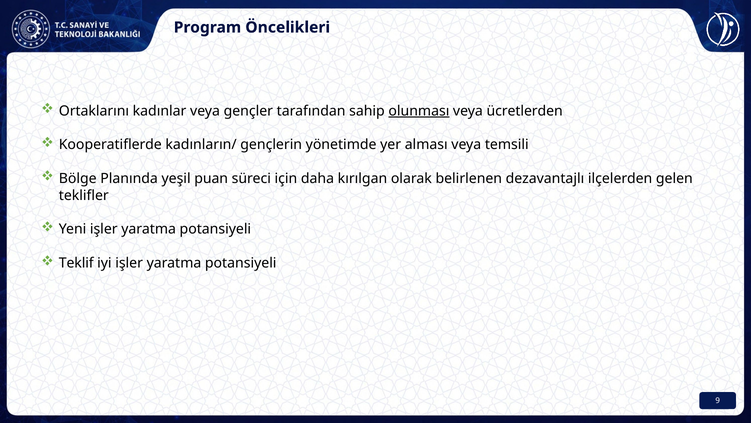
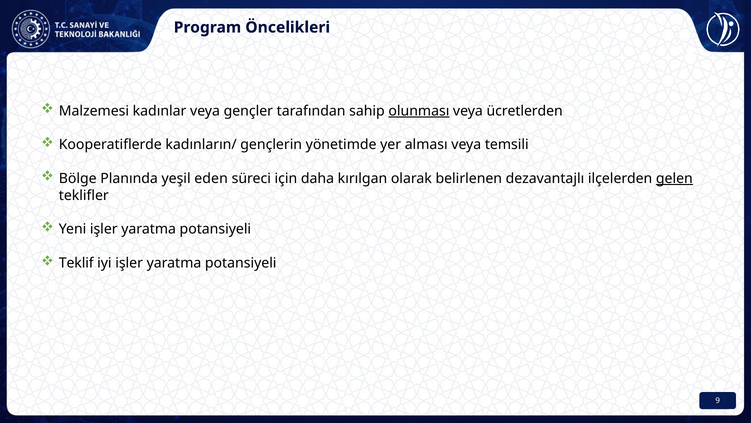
Ortaklarını: Ortaklarını -> Malzemesi (94, 111)
puan: puan -> eden (211, 178)
gelen underline: none -> present (674, 178)
